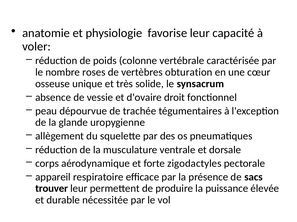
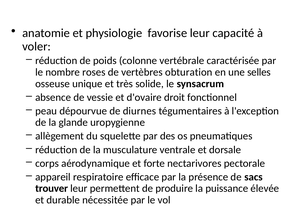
cœur: cœur -> selles (259, 72)
trachée: trachée -> diurnes (139, 111)
zigodactyles: zigodactyles -> nectarivores (194, 164)
